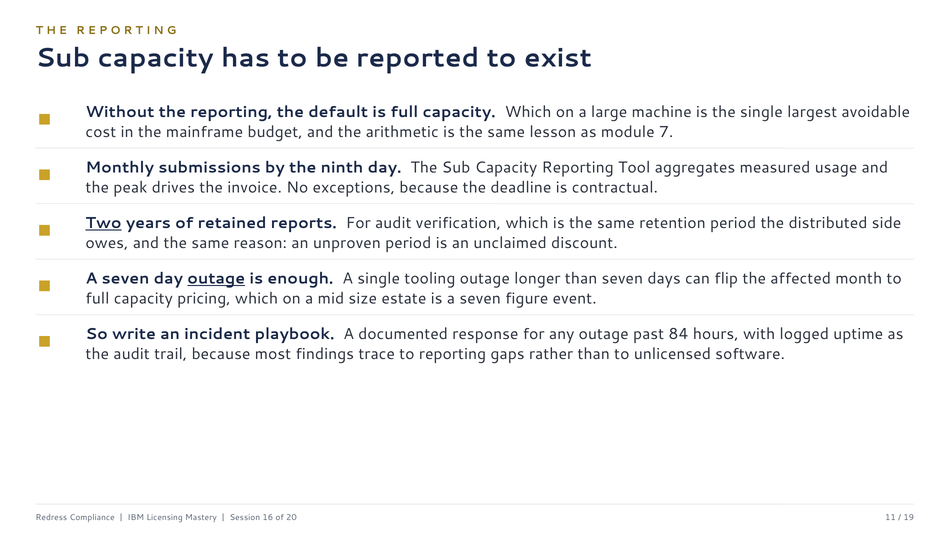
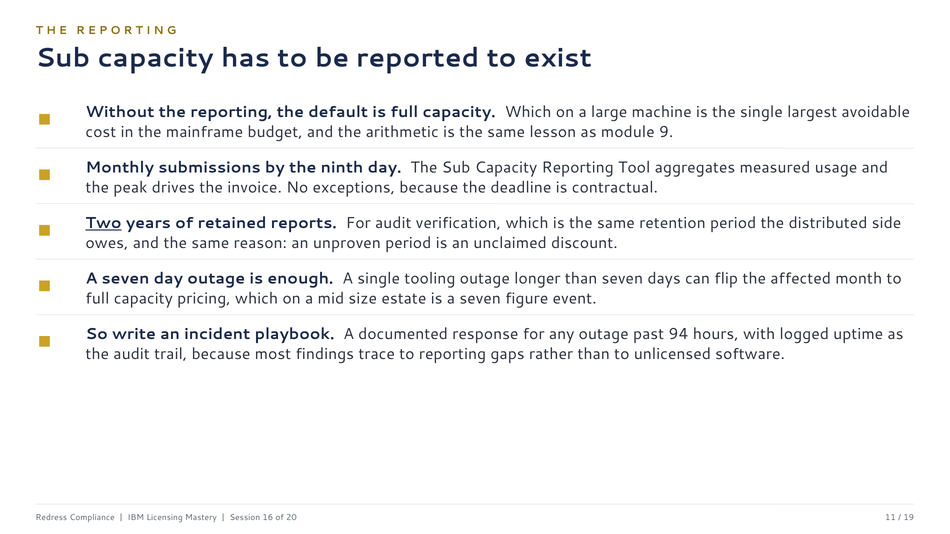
7: 7 -> 9 (666, 132)
outage underline: present -> none (216, 279)
84: 84 -> 94 (678, 334)
